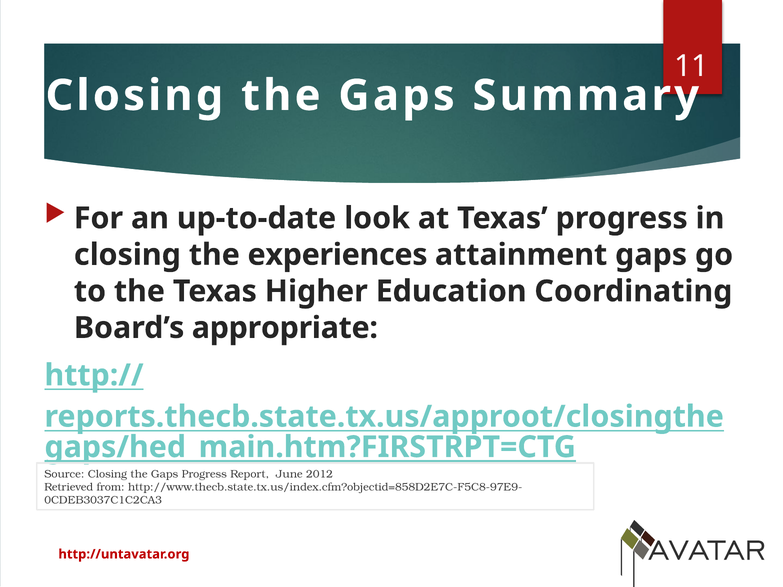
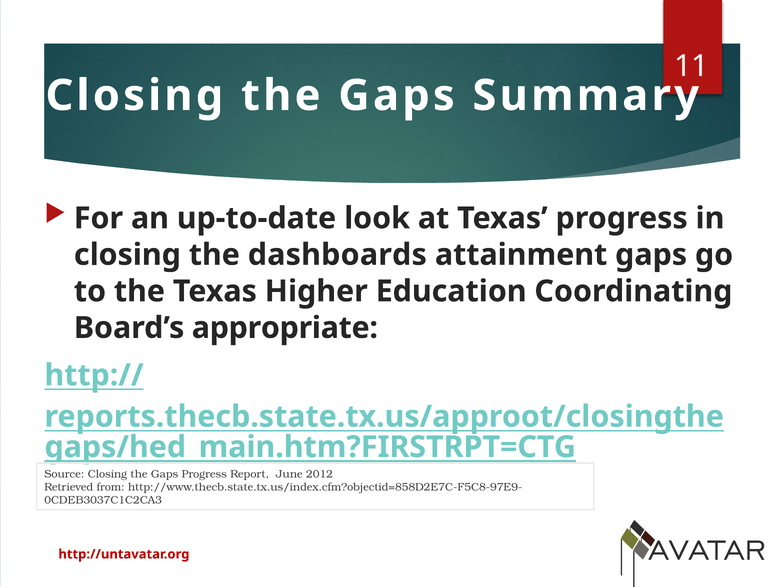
experiences: experiences -> dashboards (337, 255)
